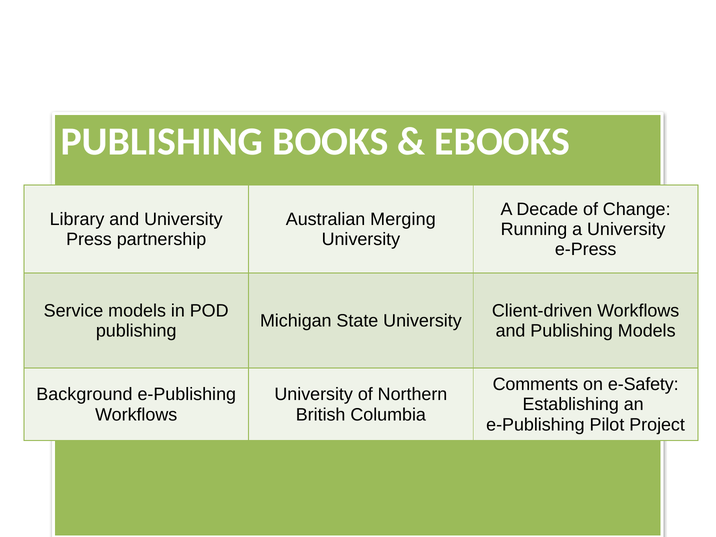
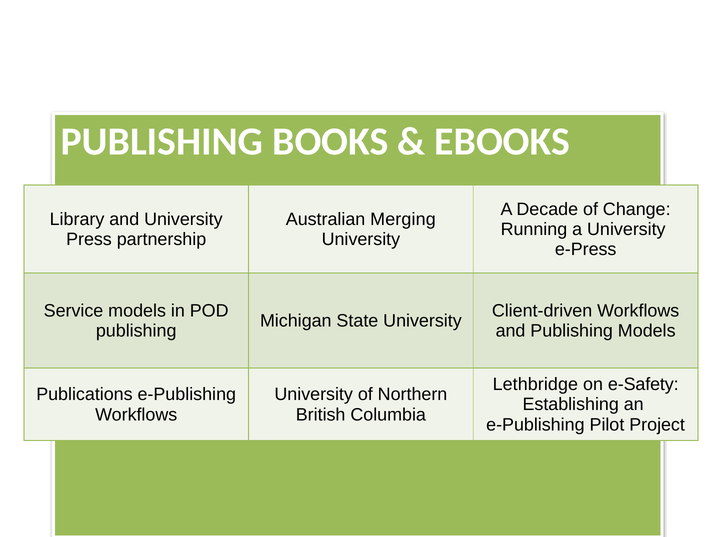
Comments: Comments -> Lethbridge (535, 385)
Background: Background -> Publications (84, 395)
